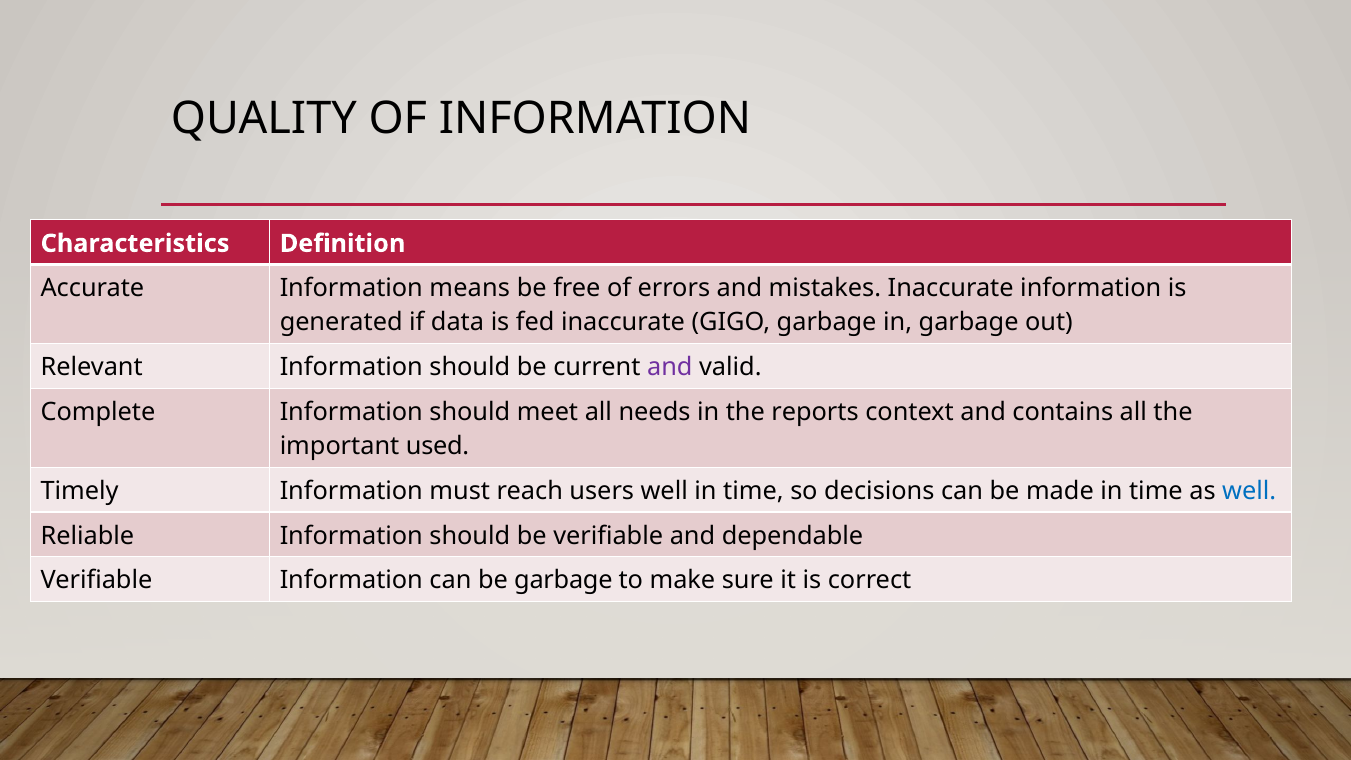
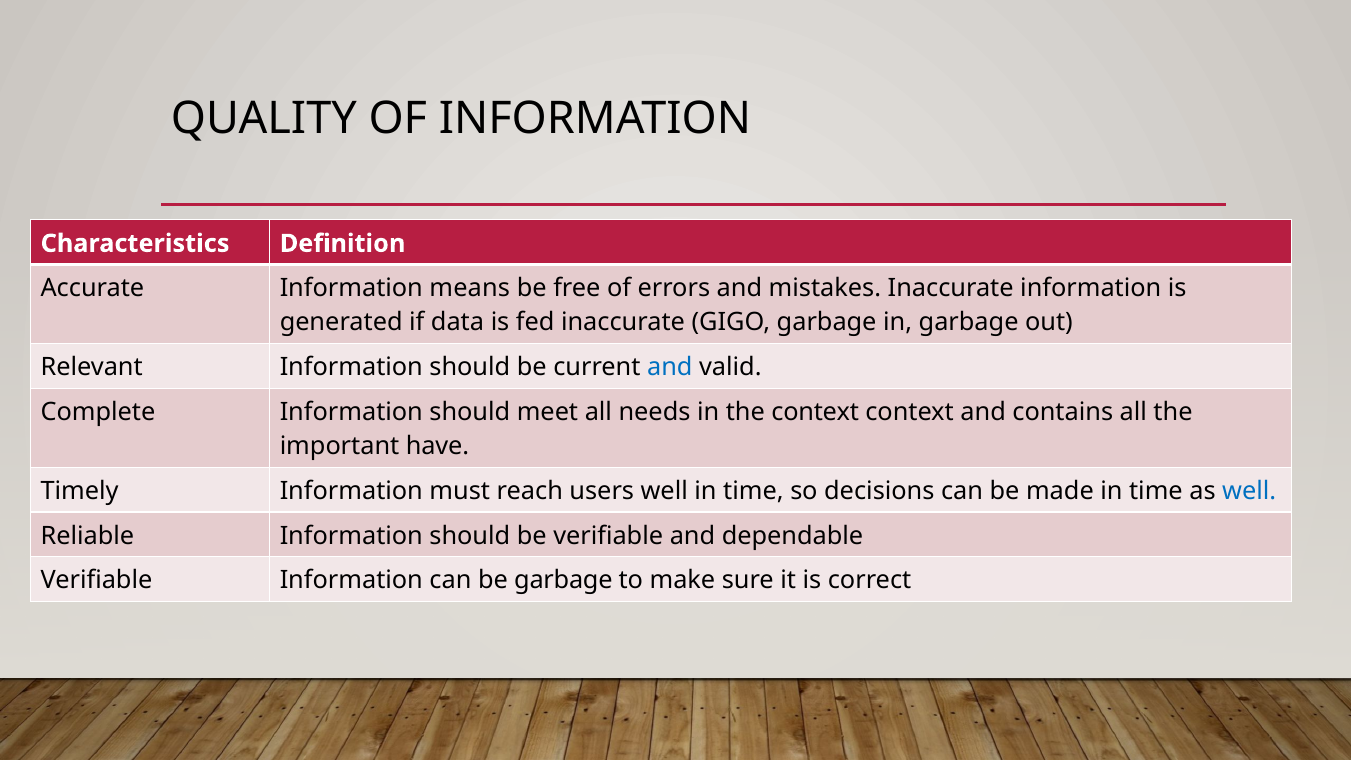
and colour: purple -> blue (670, 367)
the reports: reports -> context (815, 412)
used: used -> have (438, 446)
